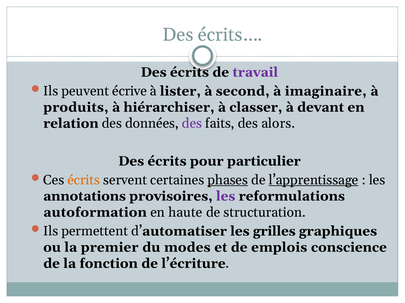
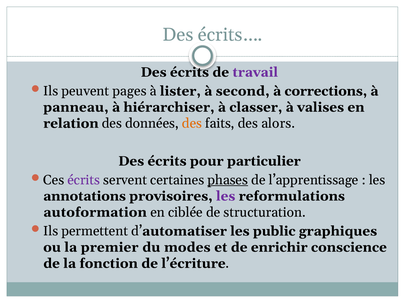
écrive: écrive -> pages (130, 91)
imaginaire: imaginaire -> corrections (326, 91)
produits: produits -> panneau (76, 107)
devant: devant -> valises (321, 107)
des colour: purple -> orange (192, 124)
écrits colour: orange -> purple (84, 180)
l’apprentissage underline: present -> none (314, 180)
haute: haute -> ciblée (185, 213)
grilles: grilles -> public (274, 232)
emplois: emplois -> enrichir (279, 248)
